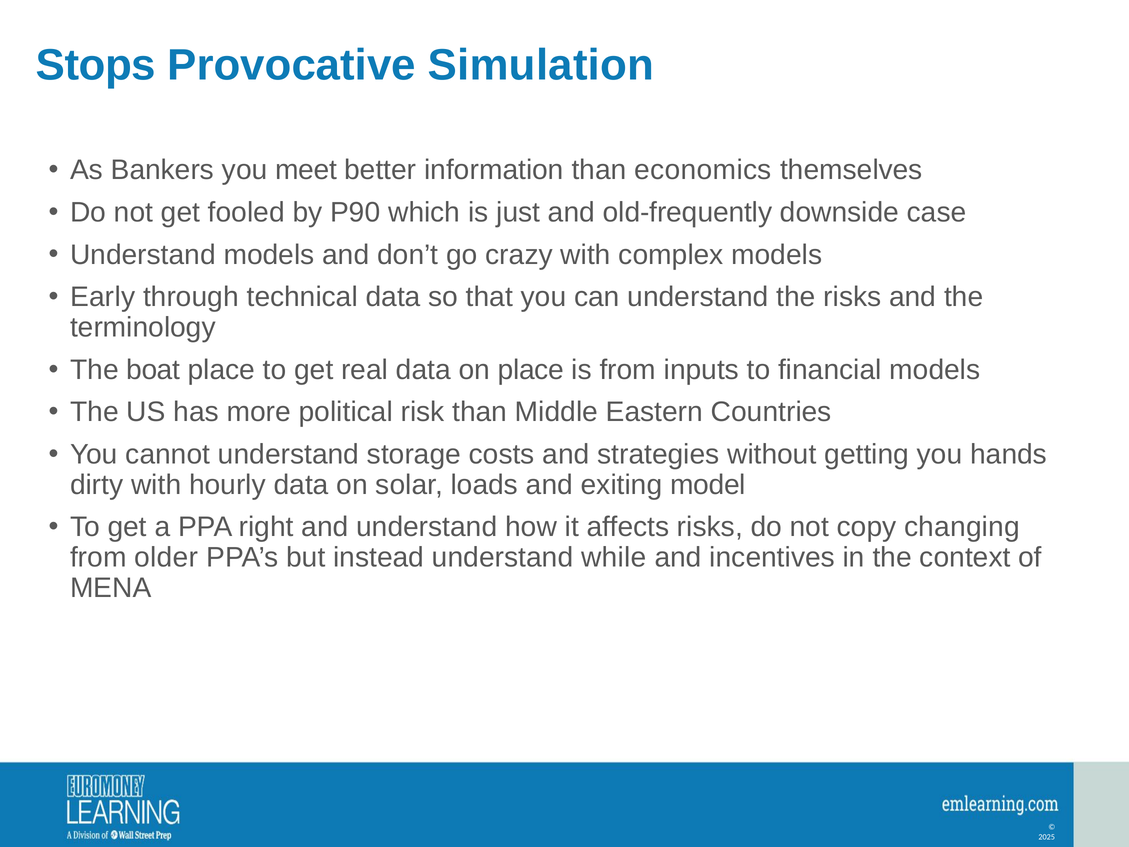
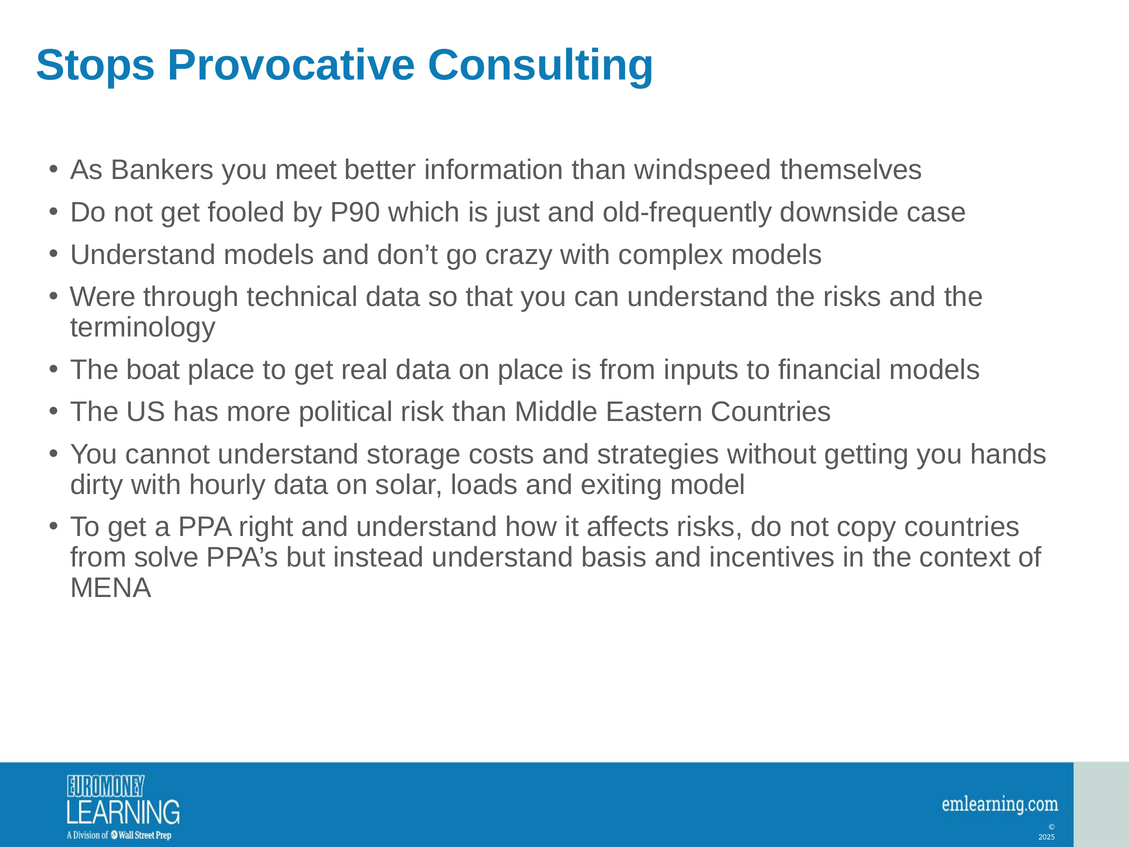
Simulation: Simulation -> Consulting (541, 65)
economics: economics -> windspeed (703, 170)
Early: Early -> Were (103, 297)
copy changing: changing -> countries (962, 527)
older: older -> solve (167, 557)
while: while -> basis (614, 557)
